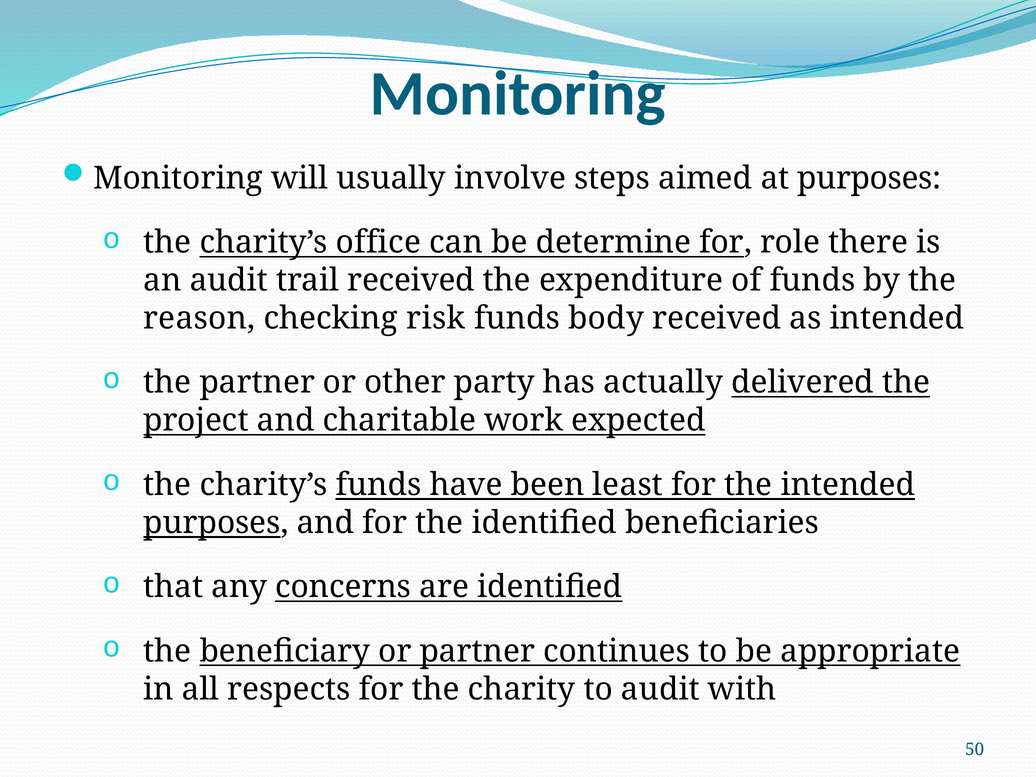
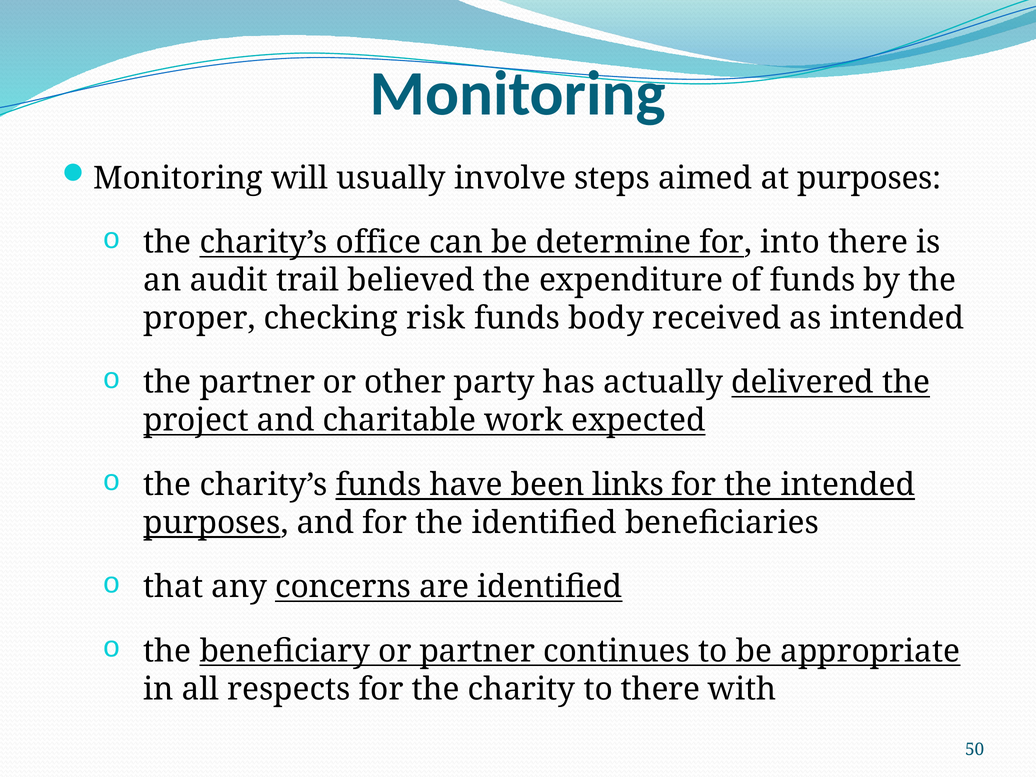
role: role -> into (790, 242)
trail received: received -> believed (411, 280)
reason: reason -> proper (199, 318)
least: least -> links (628, 485)
to audit: audit -> there (661, 689)
